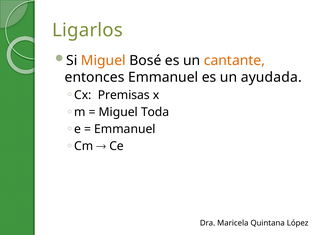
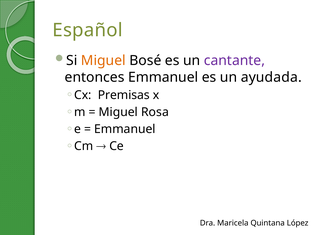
Ligarlos: Ligarlos -> Español (88, 30)
cantante colour: orange -> purple (234, 60)
Toda: Toda -> Rosa (155, 112)
